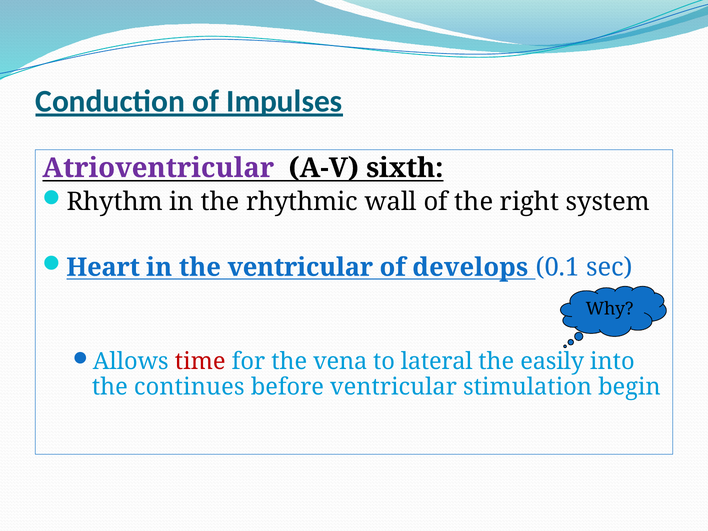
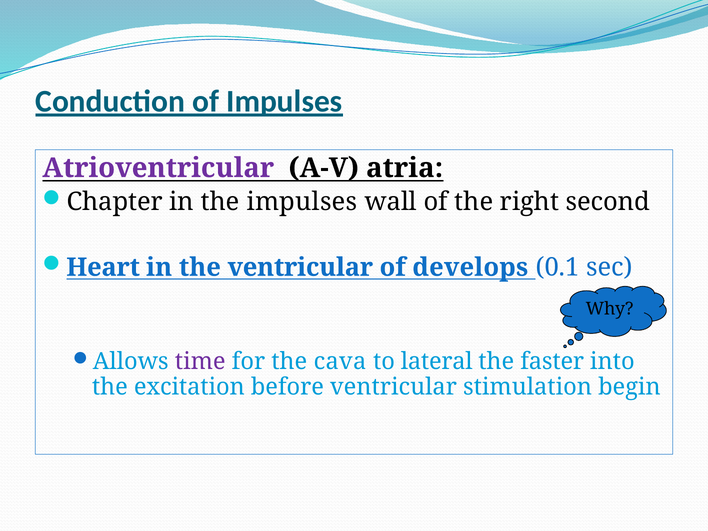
sixth: sixth -> atria (405, 168)
Rhythm: Rhythm -> Chapter (115, 202)
the rhythmic: rhythmic -> impulses (302, 202)
system: system -> second (608, 202)
time colour: red -> purple (200, 362)
vena: vena -> cava (340, 362)
easily: easily -> faster (552, 362)
continues: continues -> excitation (189, 387)
